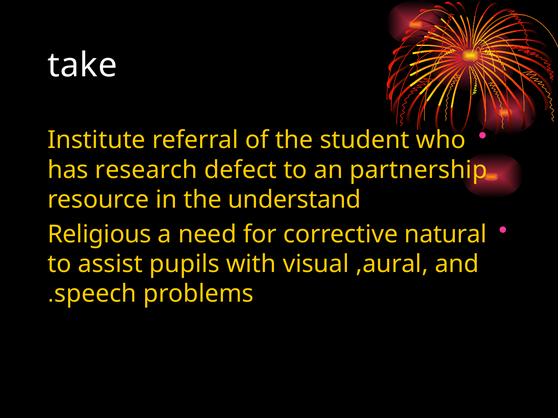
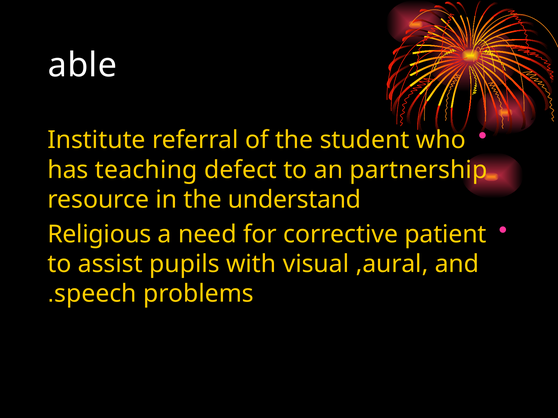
take: take -> able (82, 65)
research: research -> teaching (146, 170)
natural: natural -> patient (446, 235)
